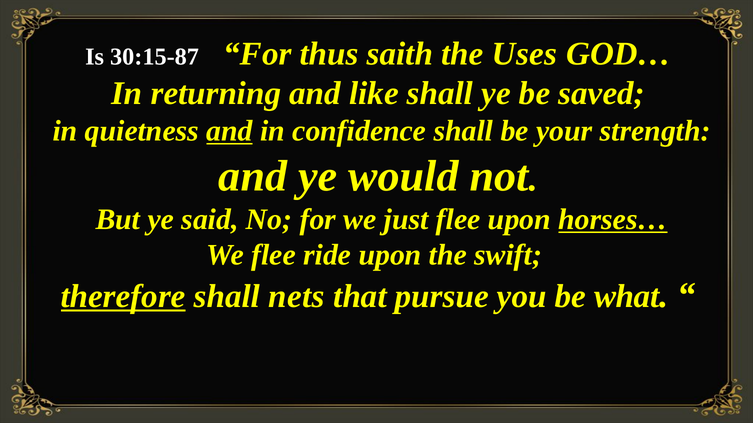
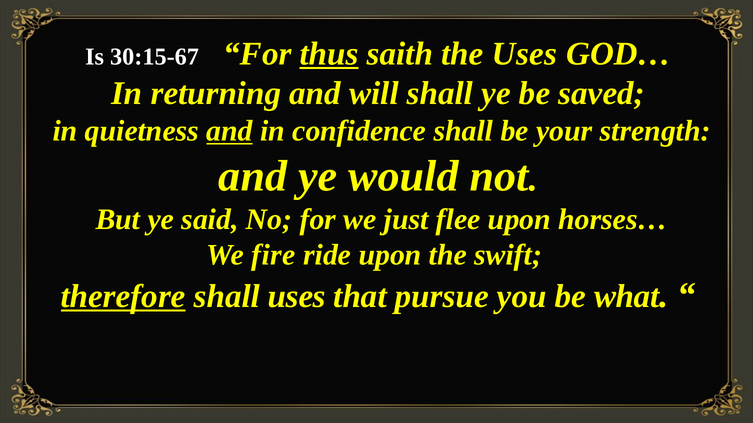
30:15-87: 30:15-87 -> 30:15-67 (155, 57)
thus underline: none -> present (329, 54)
like: like -> will (374, 94)
horses… underline: present -> none (613, 220)
We flee: flee -> fire (273, 255)
shall nets: nets -> uses (297, 297)
